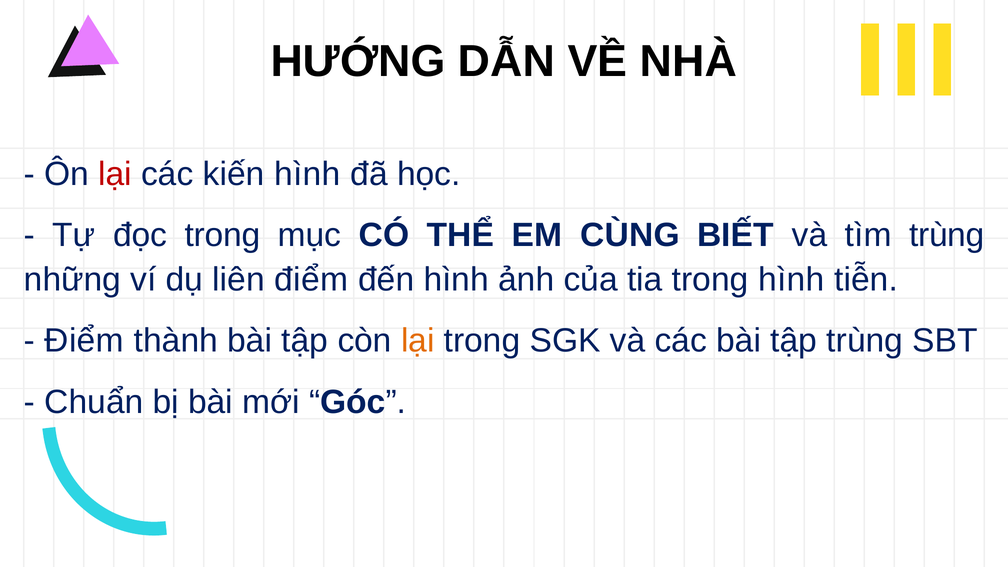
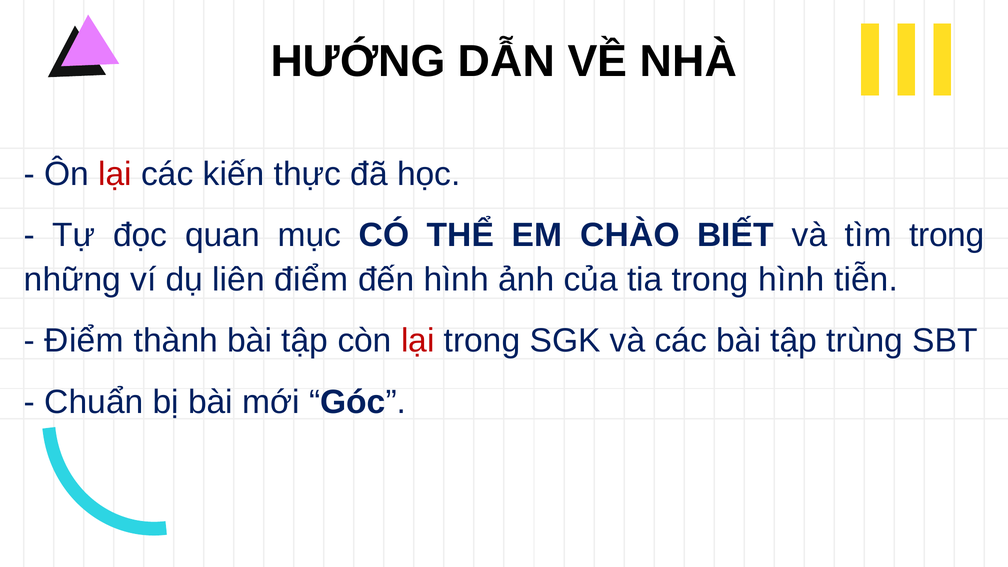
kiến hình: hình -> thực (307, 174)
đọc trong: trong -> quan (222, 235)
CÙNG: CÙNG -> CHÀO (630, 235)
tìm trùng: trùng -> trong (947, 235)
lại colour: orange -> red (418, 341)
